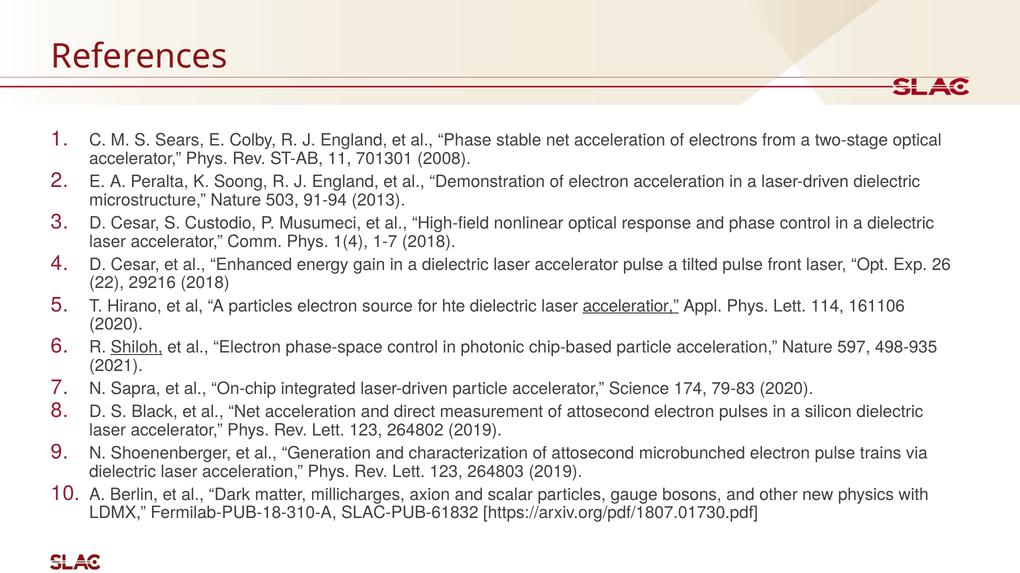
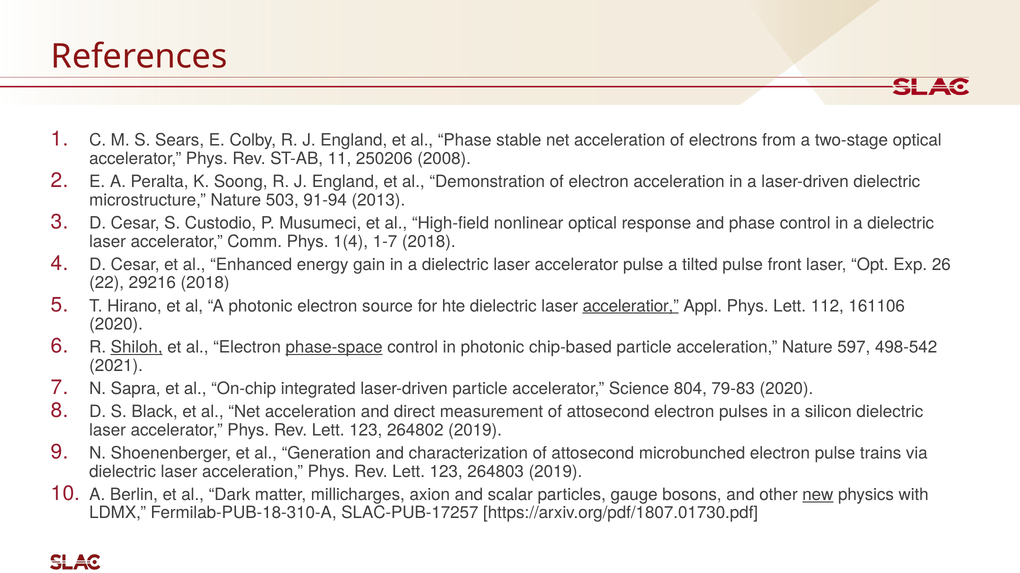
701301: 701301 -> 250206 (384, 159)
A particles: particles -> photonic (261, 306)
114: 114 -> 112 (827, 306)
phase-space underline: none -> present (334, 348)
498-935: 498-935 -> 498-542 (906, 348)
174: 174 -> 804 (690, 389)
new underline: none -> present (818, 495)
SLAC-PUB-61832: SLAC-PUB-61832 -> SLAC-PUB-17257 (410, 514)
